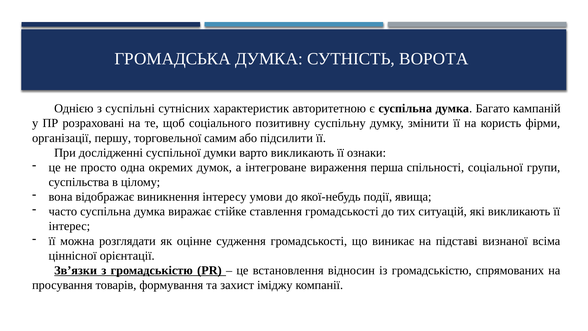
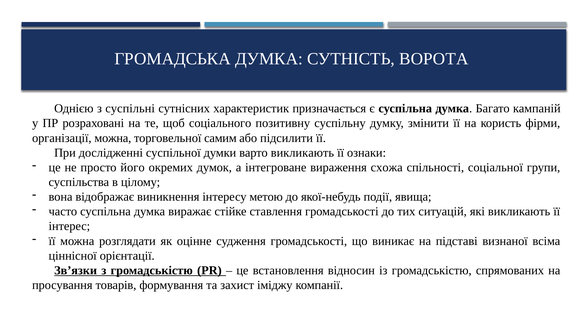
авторитетною: авторитетною -> призначається (329, 108)
організації першу: першу -> можна (113, 138)
одна: одна -> його (133, 167)
перша: перша -> схожа (387, 167)
умови: умови -> метою (266, 197)
